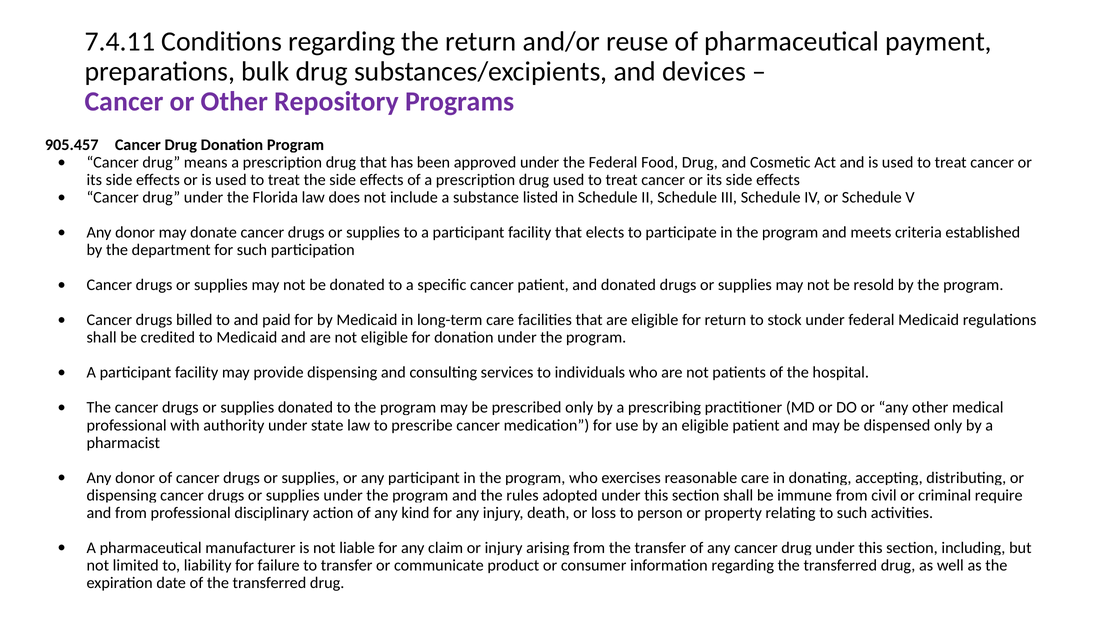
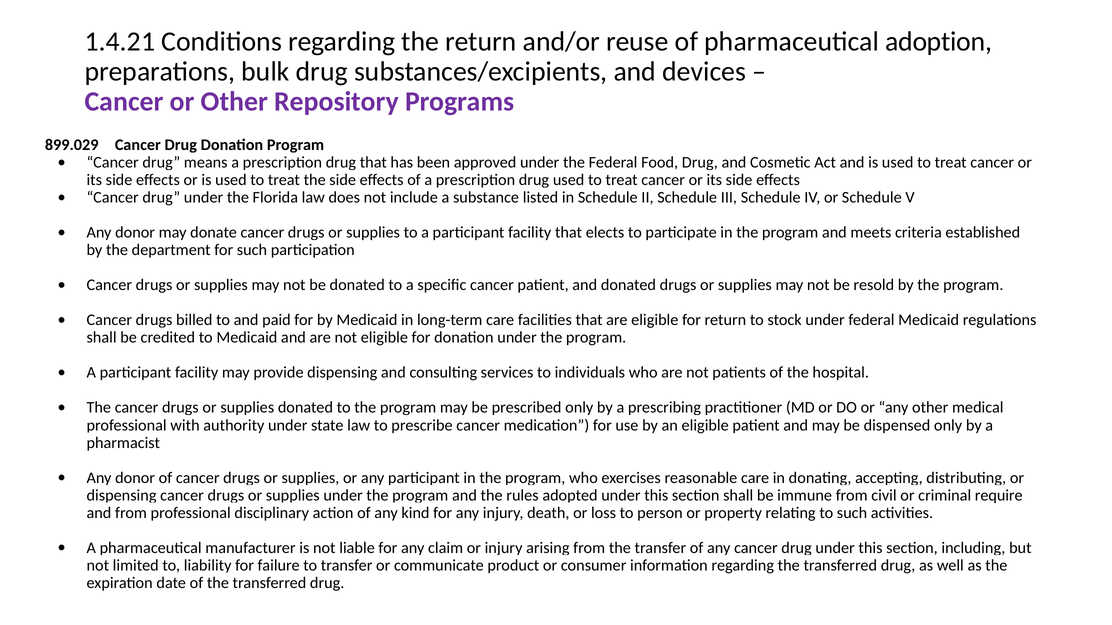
7.4.11: 7.4.11 -> 1.4.21 (120, 42)
payment: payment -> adoption (939, 42)
905.457: 905.457 -> 899.029 (72, 145)
